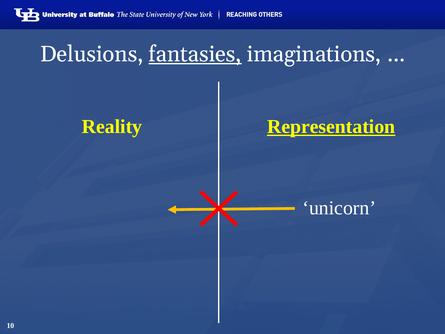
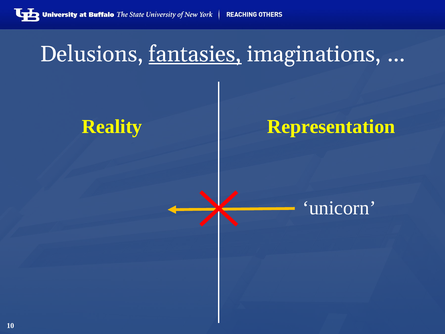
Representation underline: present -> none (331, 127)
